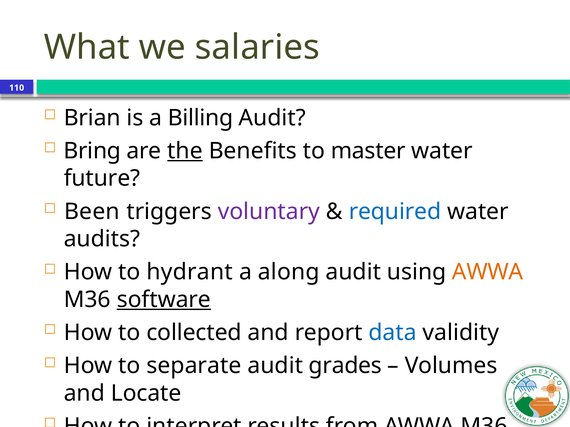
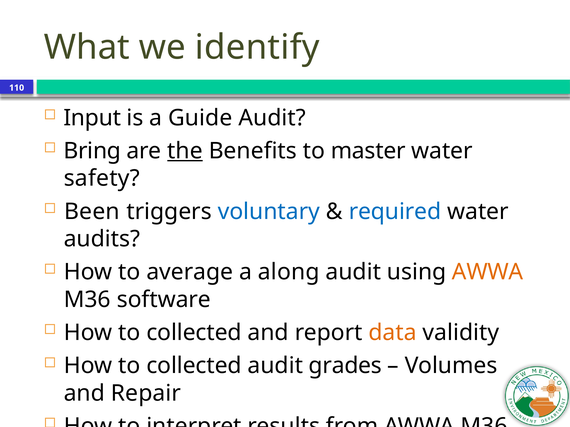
salaries: salaries -> identify (257, 48)
Brian: Brian -> Input (92, 118)
Billing: Billing -> Guide (200, 118)
future: future -> safety (102, 179)
voluntary colour: purple -> blue (269, 212)
hydrant: hydrant -> average (190, 272)
software underline: present -> none (164, 300)
data colour: blue -> orange (393, 333)
separate: separate -> collected (194, 366)
Locate: Locate -> Repair (146, 394)
